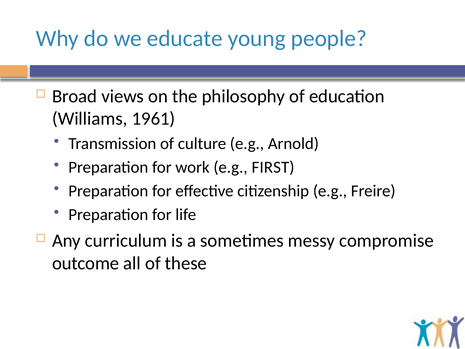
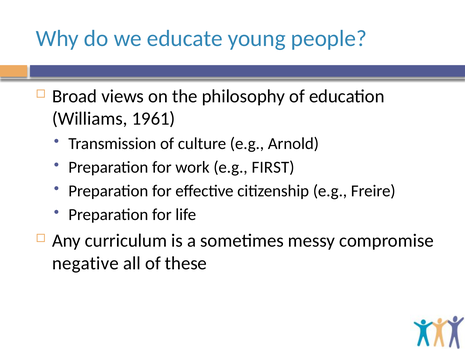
outcome: outcome -> negative (85, 263)
